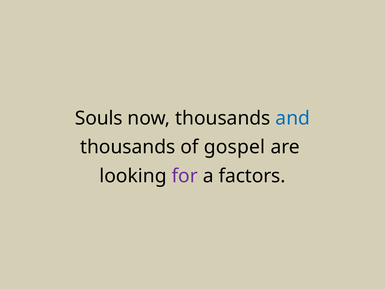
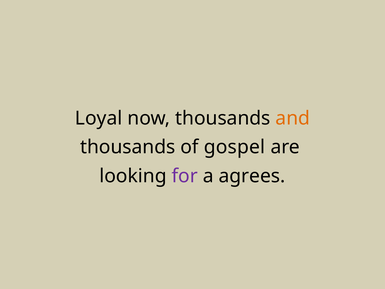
Souls: Souls -> Loyal (99, 118)
and colour: blue -> orange (293, 118)
factors: factors -> agrees (252, 176)
